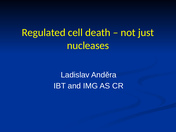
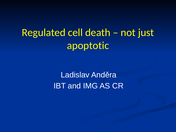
nucleases: nucleases -> apoptotic (88, 45)
